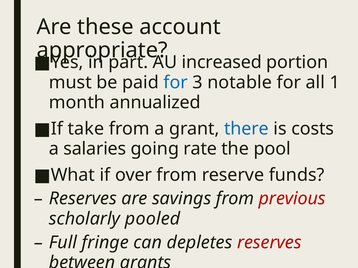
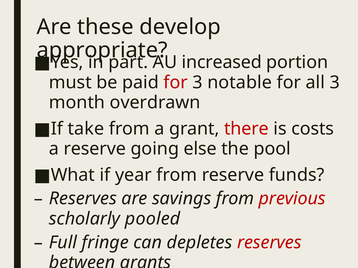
account: account -> develop (180, 27)
for colour: blue -> red (176, 83)
all 1: 1 -> 3 (335, 83)
annualized: annualized -> overdrawn (155, 103)
there colour: blue -> red (246, 129)
a salaries: salaries -> reserve (95, 149)
rate: rate -> else (200, 149)
over: over -> year (133, 175)
